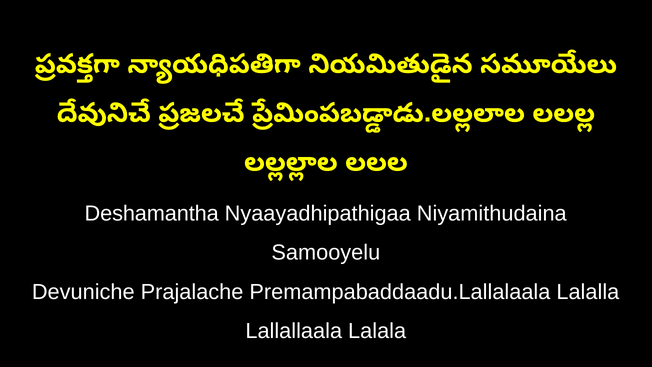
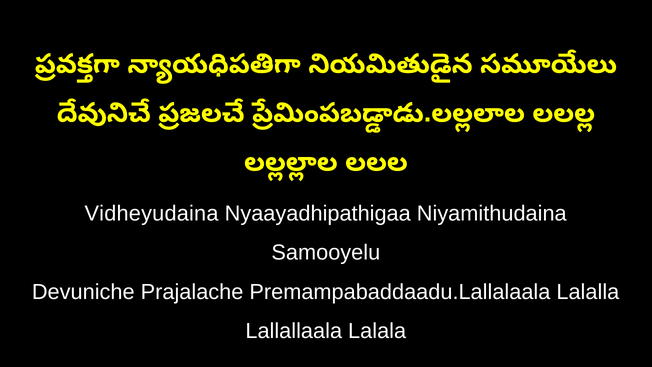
Deshamantha: Deshamantha -> Vidheyudaina (152, 213)
